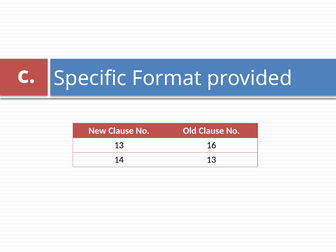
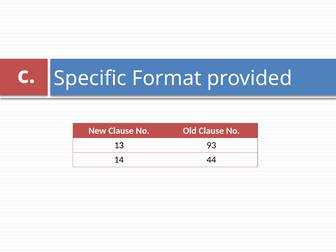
16: 16 -> 93 (211, 145)
14 13: 13 -> 44 (211, 160)
